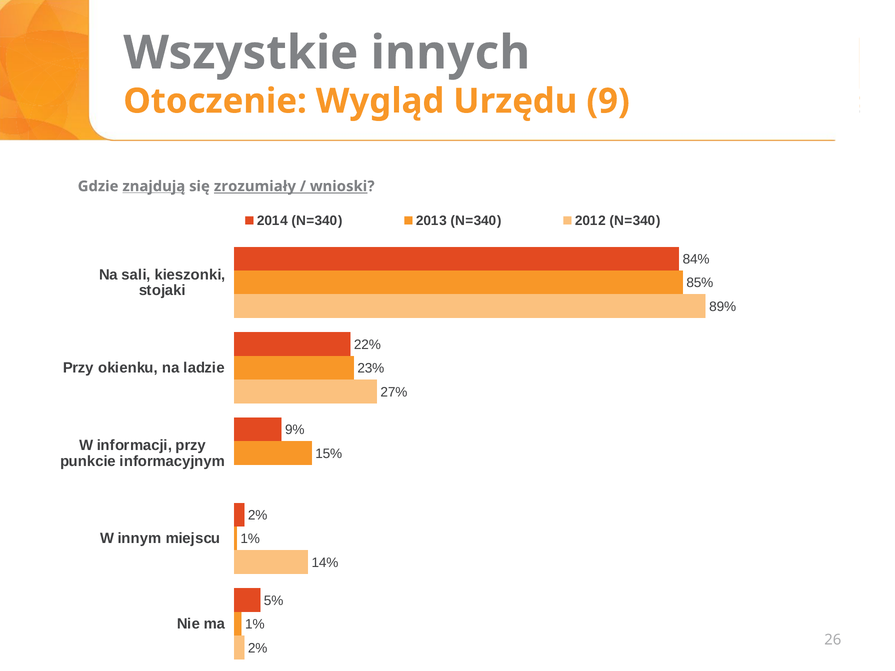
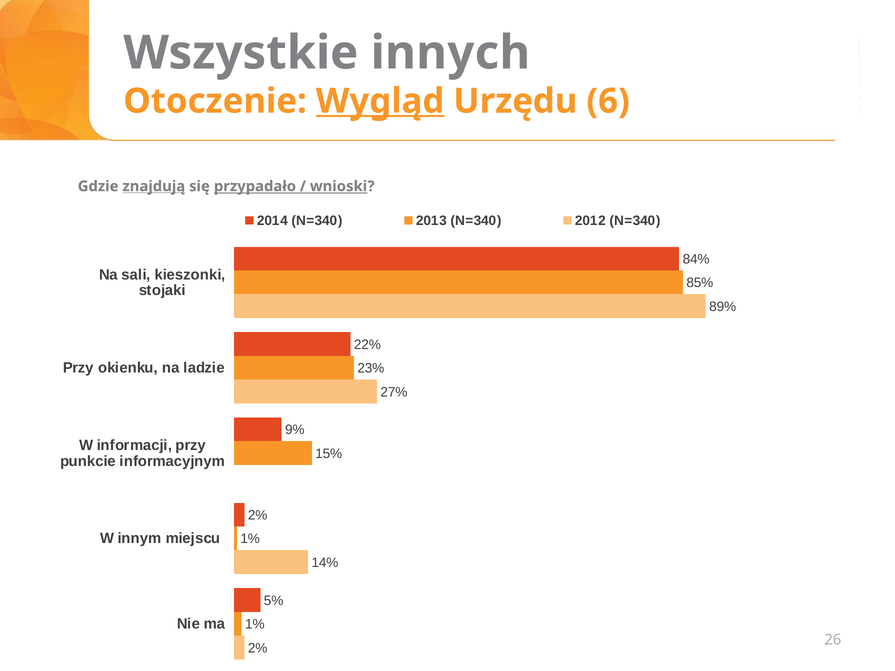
Wygląd underline: none -> present (380, 101)
9: 9 -> 6 (608, 101)
zrozumiały: zrozumiały -> przypadało (255, 186)
